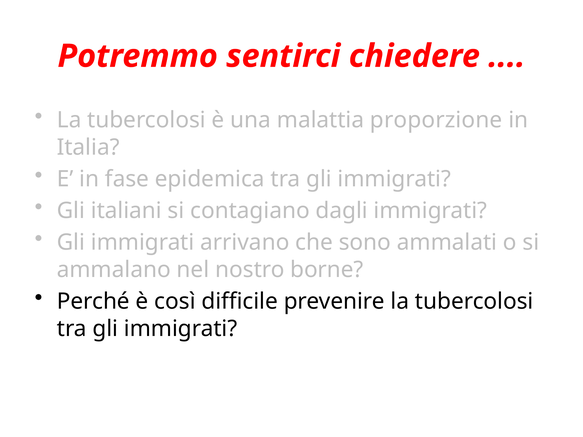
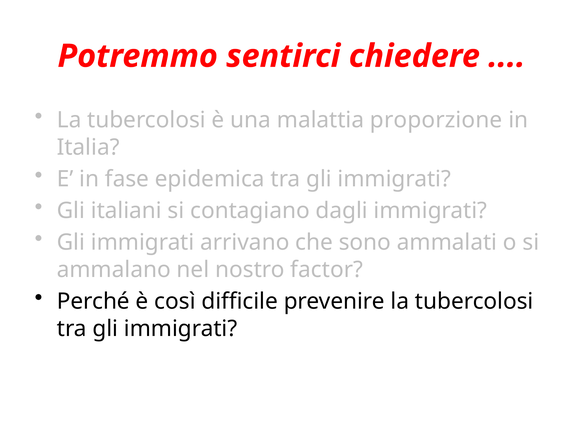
borne: borne -> factor (327, 270)
